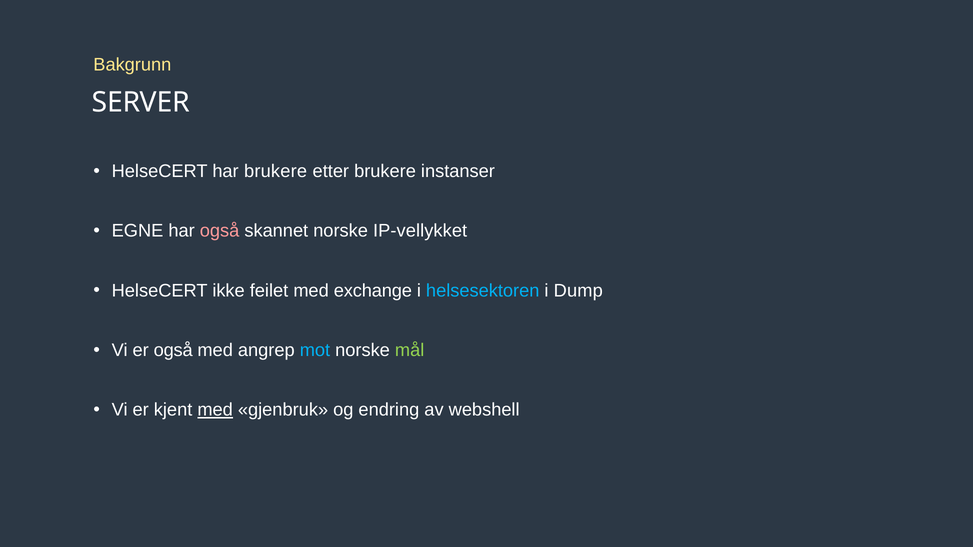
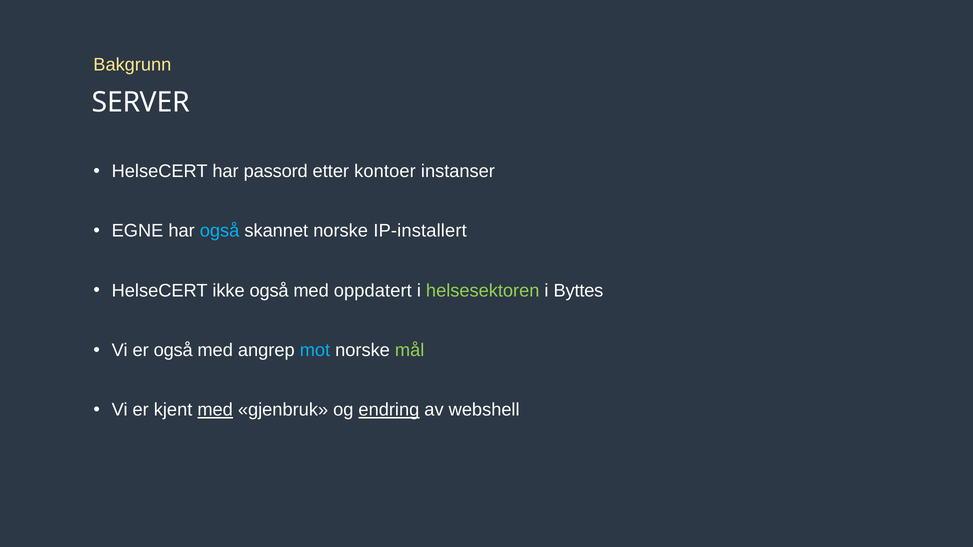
har brukere: brukere -> passord (276, 171)
etter brukere: brukere -> kontoer (385, 171)
også colour: pink -> light blue (220, 231)
IP-vellykket: IP-vellykket -> IP-installert (420, 231)
ikke feilet: feilet -> også (269, 291)
exchange: exchange -> oppdatert (373, 291)
helsesektoren colour: light blue -> light green (483, 291)
Dump: Dump -> Byttes (578, 291)
endring underline: none -> present (389, 410)
